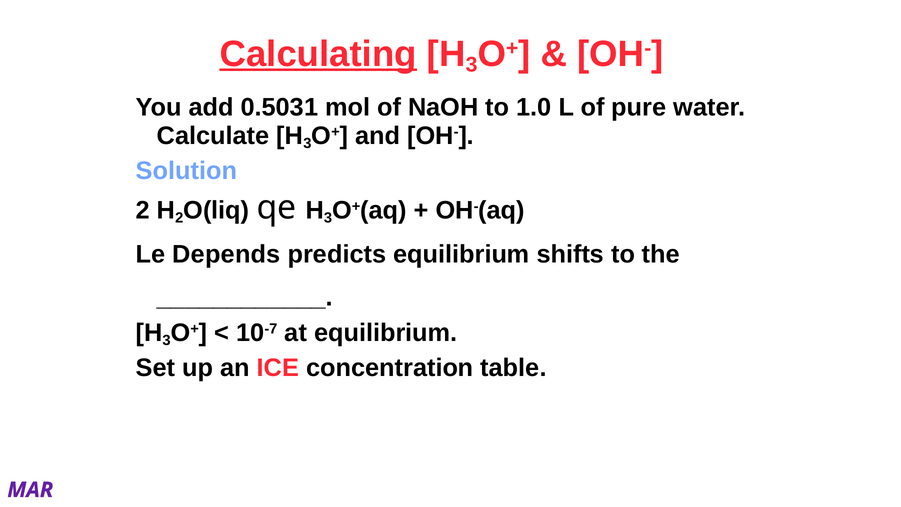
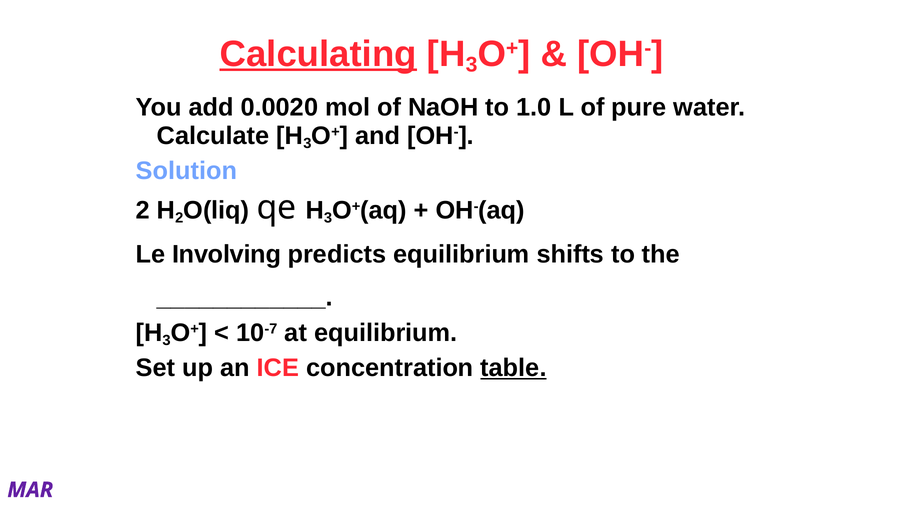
0.5031: 0.5031 -> 0.0020 (279, 107)
Depends: Depends -> Involving (227, 255)
table underline: none -> present (514, 368)
